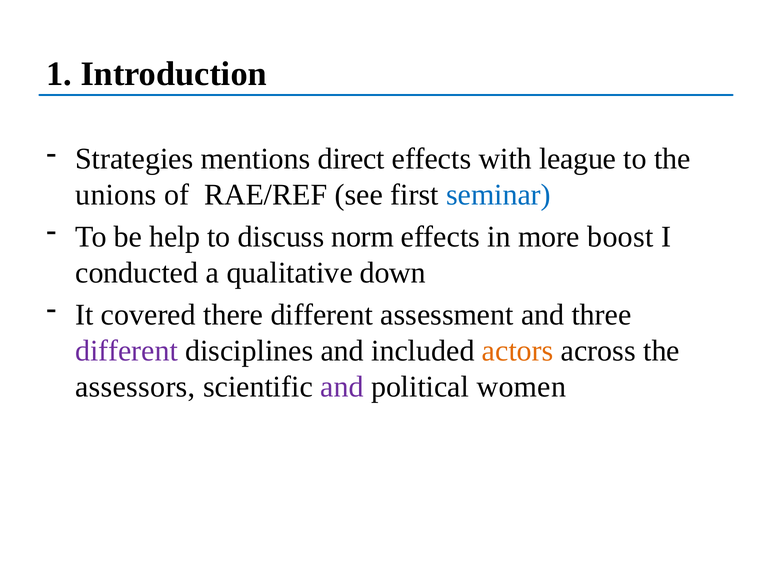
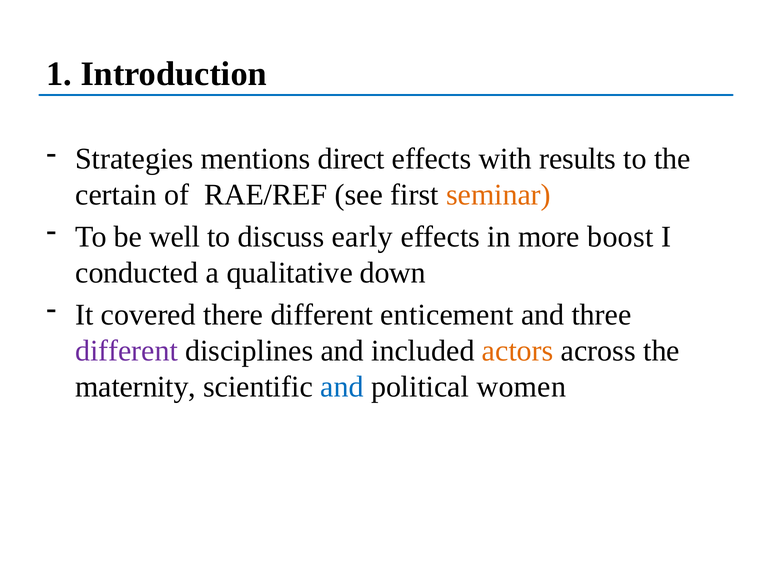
league: league -> results (578, 159)
unions: unions -> certain (116, 195)
seminar colour: blue -> orange (498, 195)
help: help -> well (175, 237)
norm: norm -> early (362, 237)
assessment: assessment -> enticement (447, 315)
assessors: assessors -> maternity (136, 387)
and colour: purple -> blue (342, 387)
